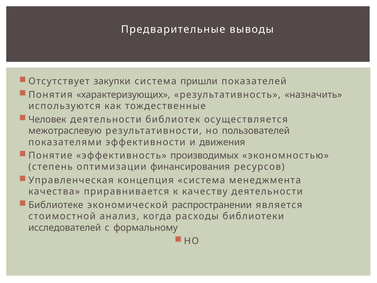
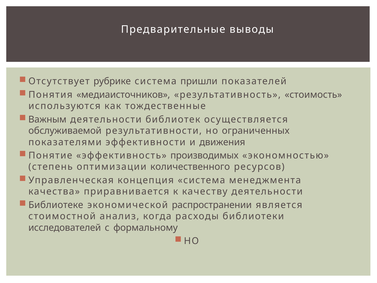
закупки: закупки -> рубрике (112, 81)
характеризующих: характеризующих -> медиаисточников (123, 95)
назначить: назначить -> стоимость (313, 95)
Человек: Человек -> Важным (47, 119)
межотраслевую: межотраслевую -> обслуживаемой (65, 131)
пользователей: пользователей -> ограниченных (256, 131)
финансирования: финансирования -> количественного (190, 167)
